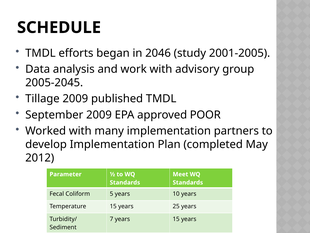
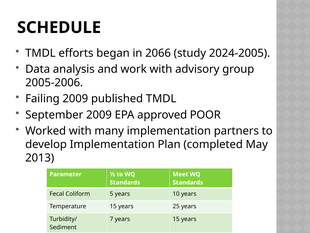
2046: 2046 -> 2066 (158, 53)
2001-2005: 2001-2005 -> 2024-2005 (240, 53)
2005-2045: 2005-2045 -> 2005-2006 (54, 82)
Tillage: Tillage -> Failing (42, 99)
2012: 2012 -> 2013 (40, 158)
